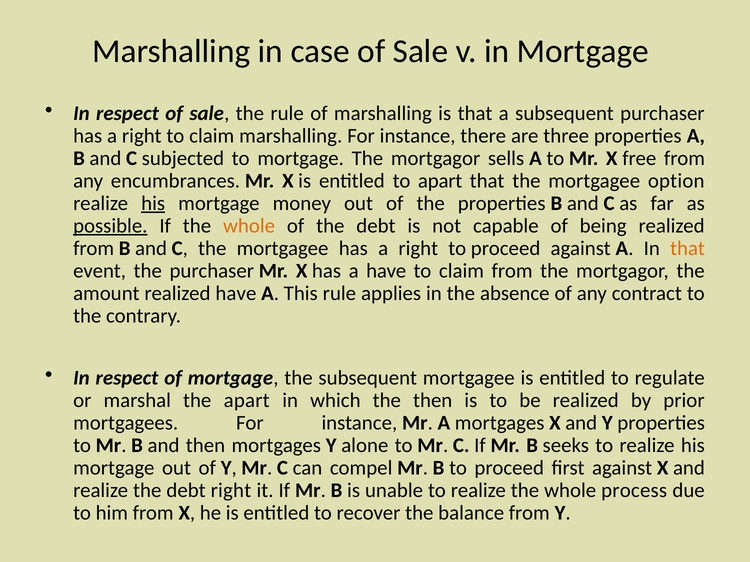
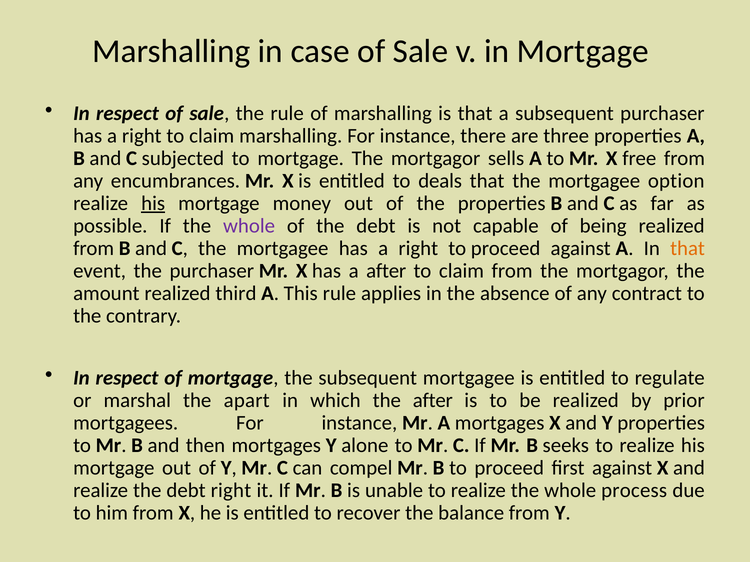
to apart: apart -> deals (440, 181)
possible underline: present -> none (110, 226)
whole colour: orange -> purple (249, 226)
a have: have -> after (386, 271)
realized have: have -> third (236, 293)
the then: then -> after (433, 401)
